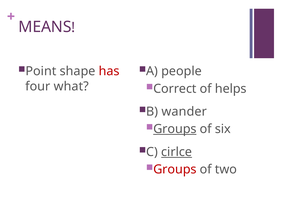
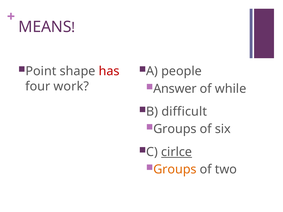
what: what -> work (71, 86)
Correct: Correct -> Answer (175, 89)
helps: helps -> while (231, 89)
wander: wander -> difficult (184, 112)
Groups underline: present -> none (175, 129)
Groups colour: red -> orange (175, 170)
